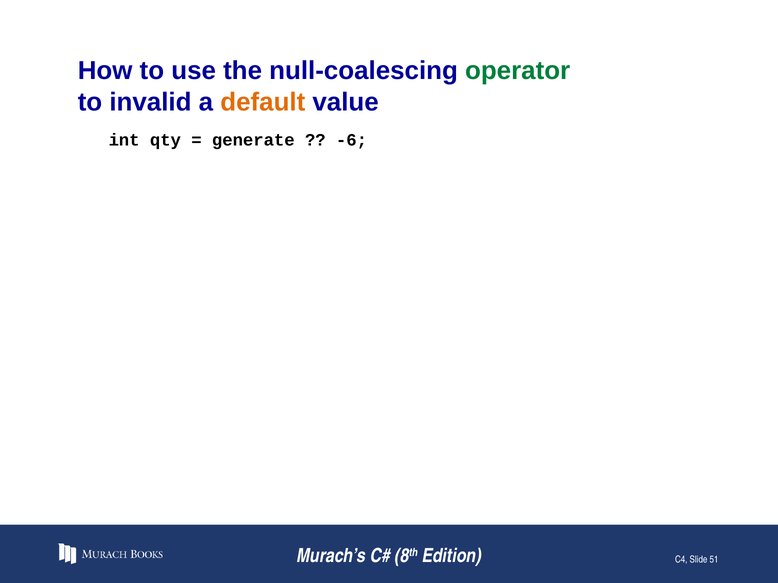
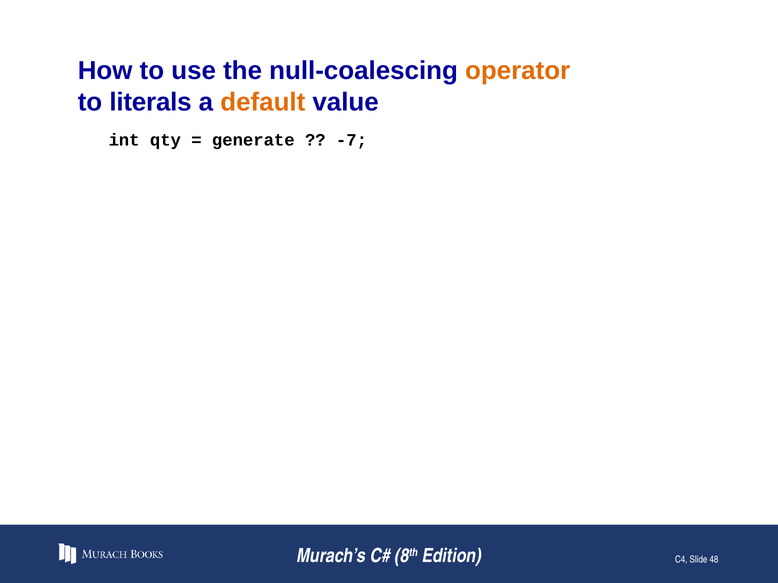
operator colour: green -> orange (518, 71)
invalid: invalid -> literals (151, 102)
-6: -6 -> -7 (352, 140)
51: 51 -> 48 (714, 560)
